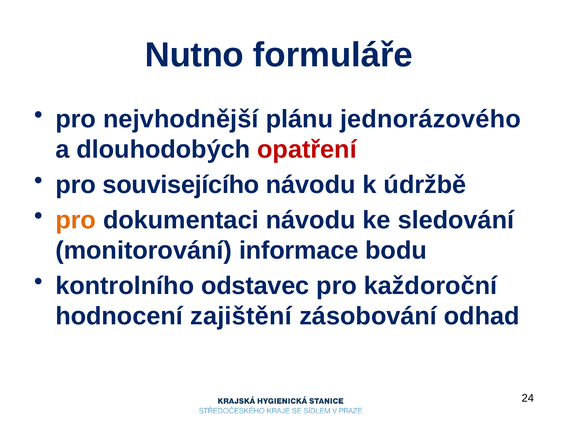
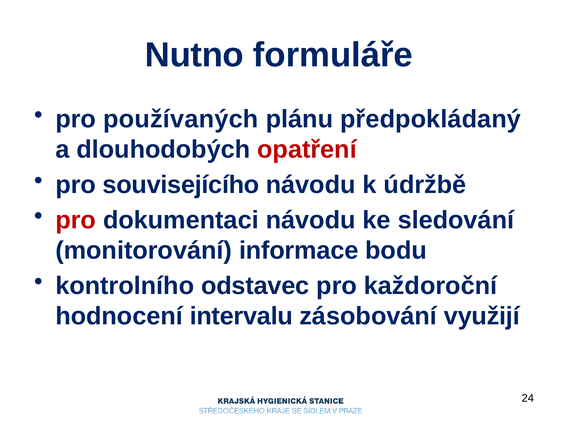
nejvhodnější: nejvhodnější -> používaných (181, 119)
jednorázového: jednorázového -> předpokládaný (431, 119)
pro colour: orange -> red (76, 220)
zajištění: zajištění -> intervalu (241, 316)
odhad: odhad -> využijí (482, 316)
